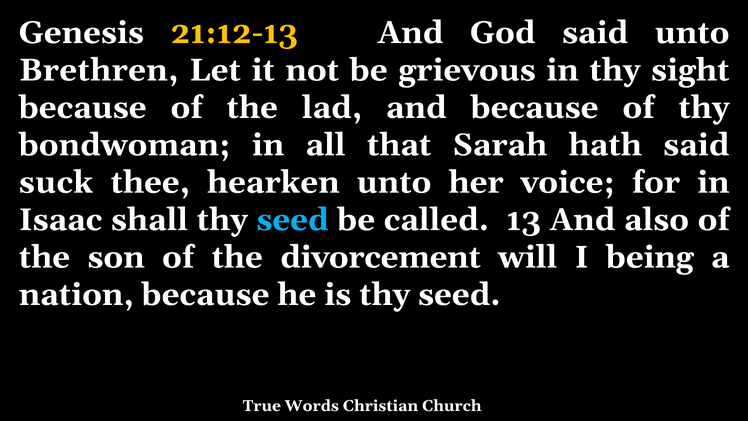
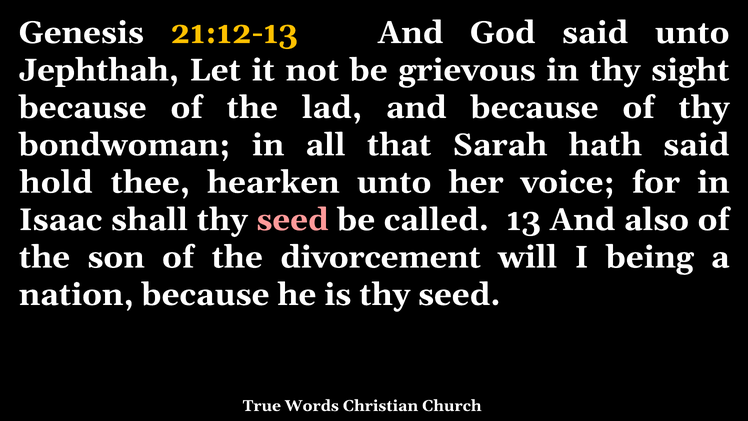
Brethren: Brethren -> Jephthah (99, 70)
suck: suck -> hold (56, 182)
seed colour: light blue -> pink (293, 220)
